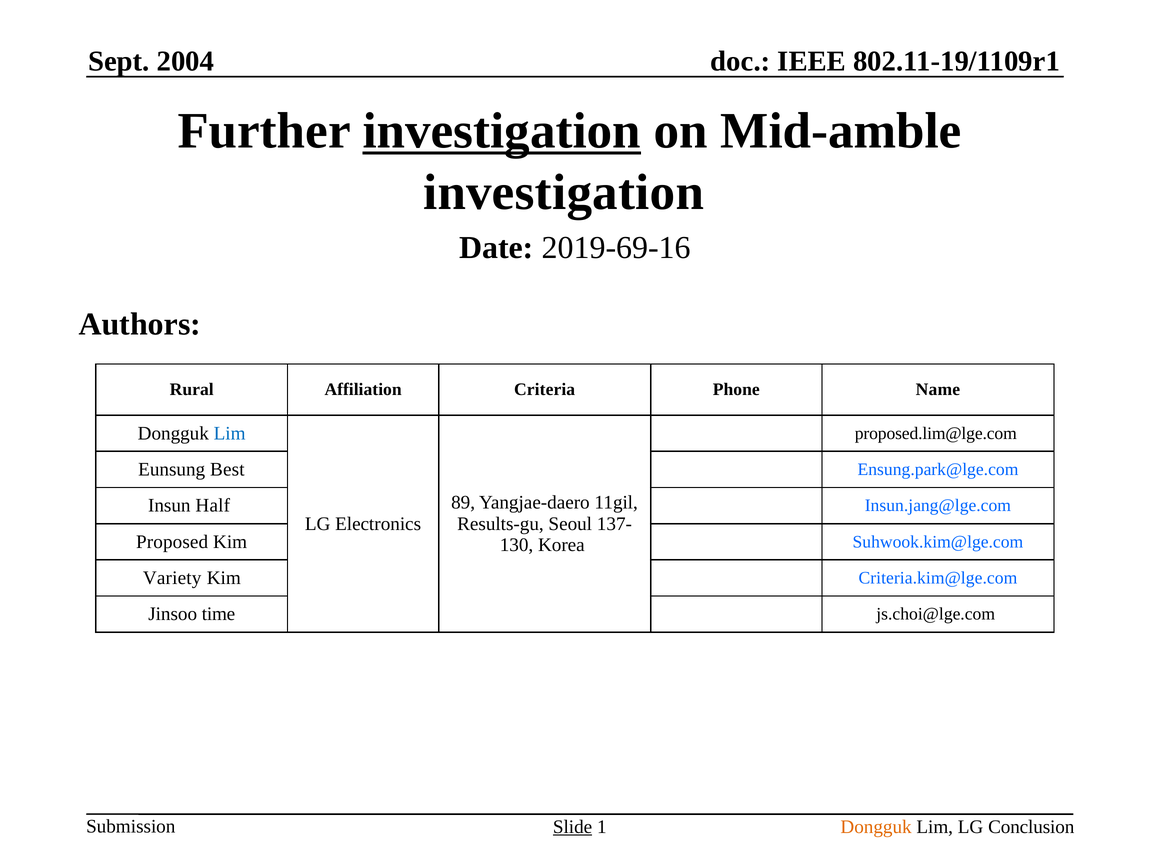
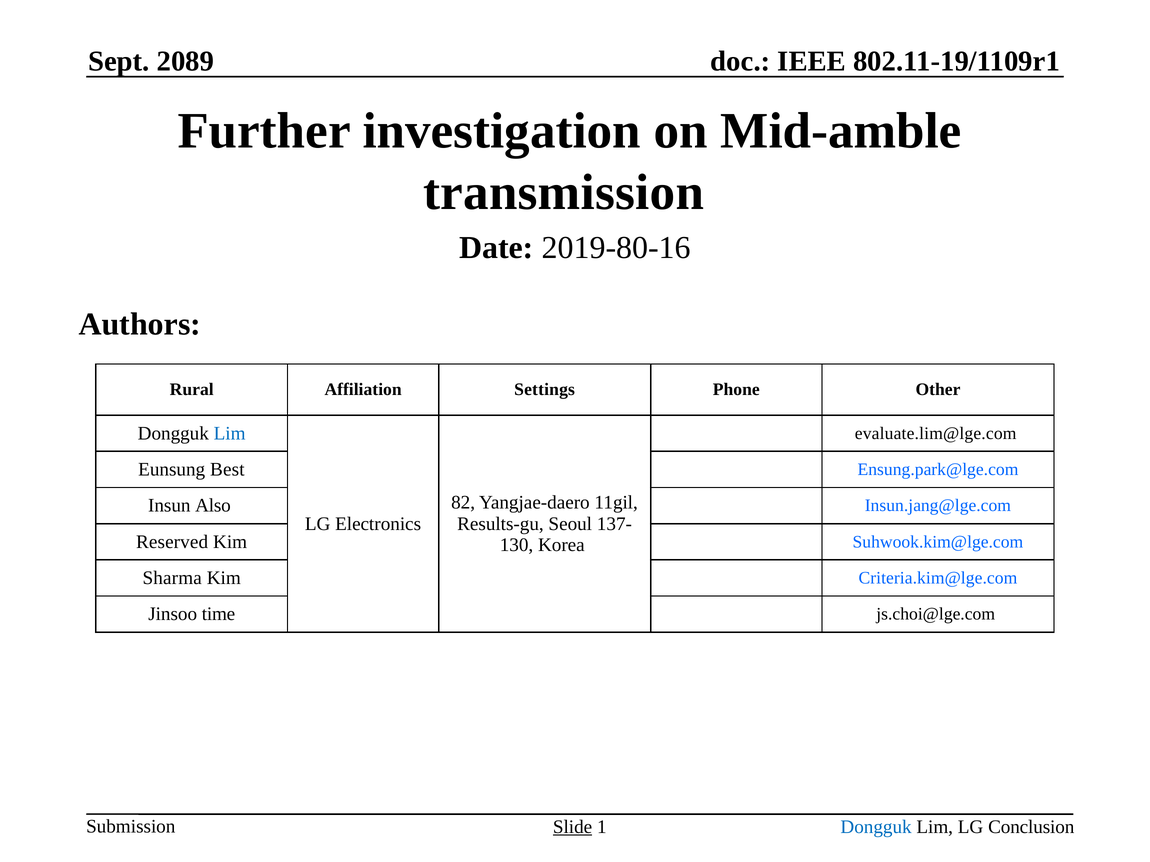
2004: 2004 -> 2089 (185, 61)
investigation underline: present -> none (502, 131)
investigation: investigation -> transmission (564, 192)
2019-69-16: 2019-69-16 -> 2019-80-16 (616, 248)
Criteria: Criteria -> Settings (545, 390)
Name: Name -> Other (938, 390)
proposed.lim@lge.com: proposed.lim@lge.com -> evaluate.lim@lge.com (936, 434)
89: 89 -> 82 (463, 503)
Half: Half -> Also (213, 506)
Proposed: Proposed -> Reserved (172, 542)
Variety: Variety -> Sharma (172, 578)
Dongguk colour: orange -> blue (876, 827)
